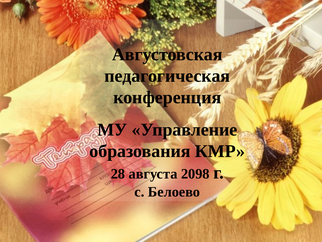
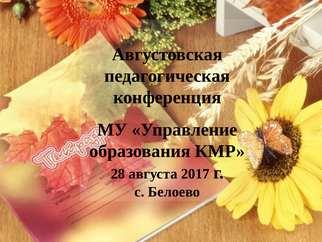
2098: 2098 -> 2017 (195, 174)
